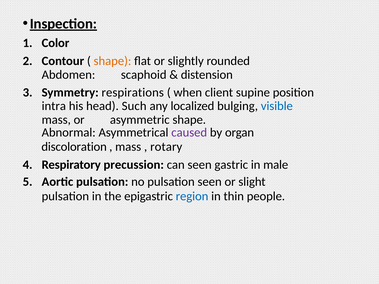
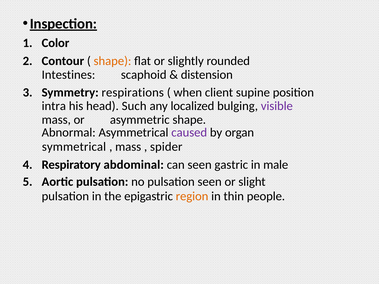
Abdomen: Abdomen -> Intestines (68, 75)
visible colour: blue -> purple (277, 106)
discoloration: discoloration -> symmetrical (74, 147)
rotary: rotary -> spider (166, 147)
precussion: precussion -> abdominal (134, 165)
region colour: blue -> orange (192, 196)
